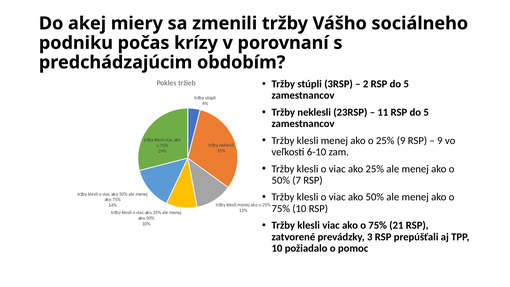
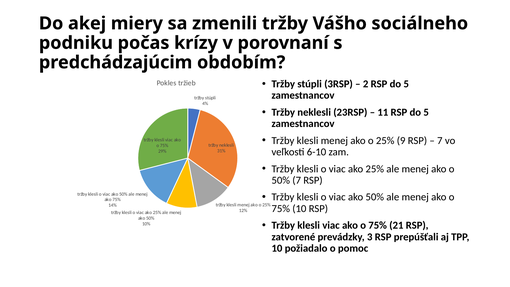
9: 9 -> 7 (440, 140)
